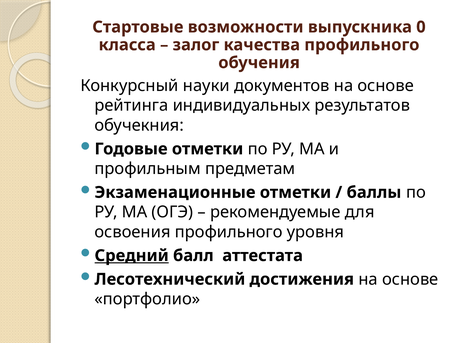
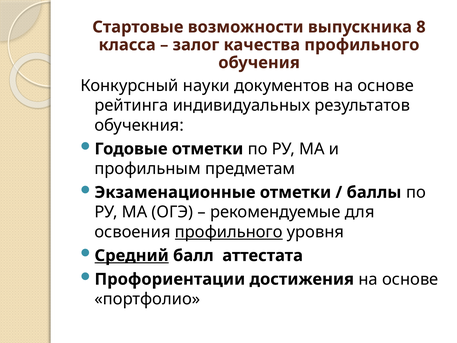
0: 0 -> 8 (421, 27)
профильного underline: none -> present (229, 232)
Лесотехнический: Лесотехнический -> Профориентации (170, 279)
